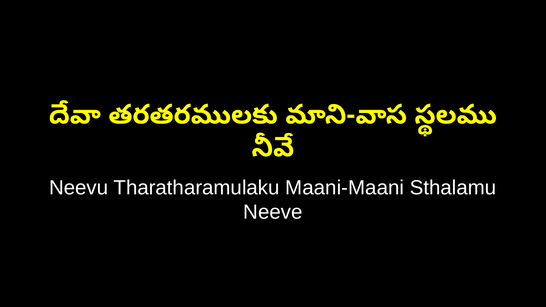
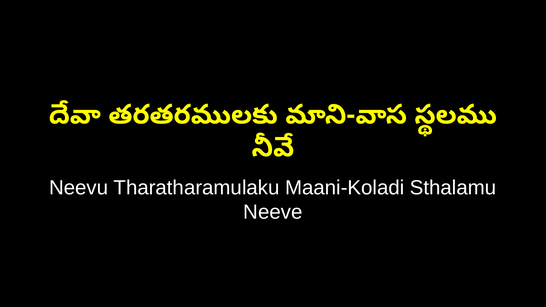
Maani-Maani: Maani-Maani -> Maani-Koladi (345, 188)
